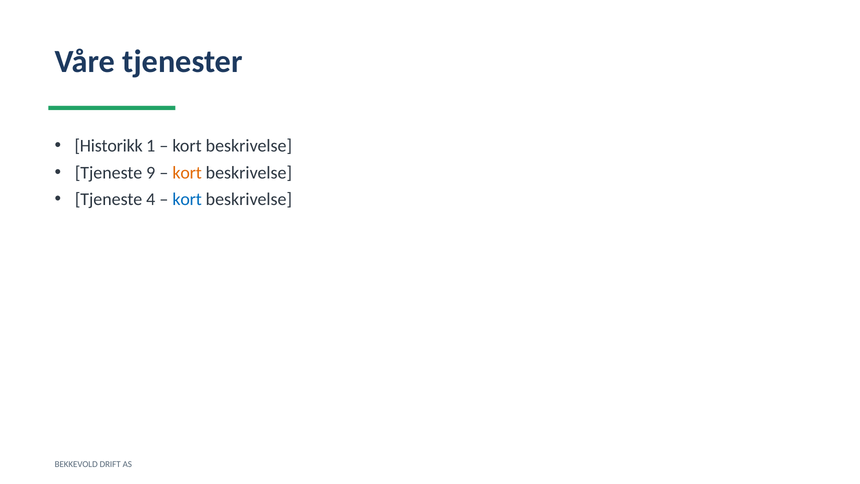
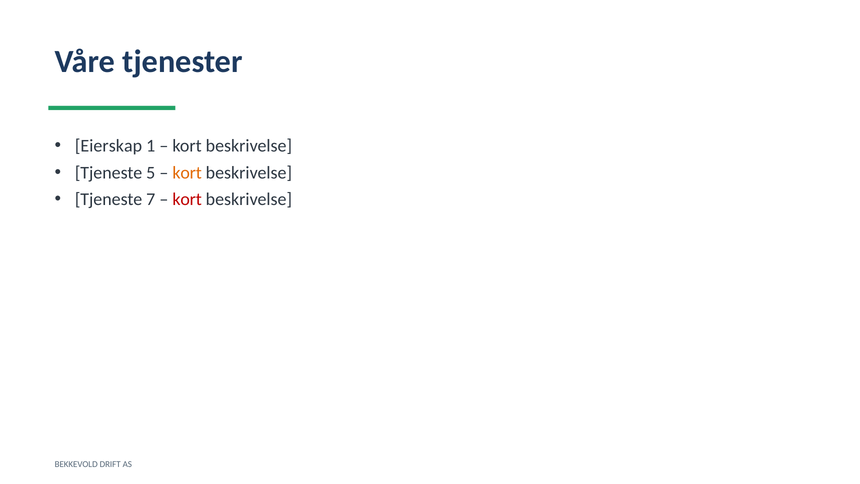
Historikk: Historikk -> Eierskap (109, 146)
9: 9 -> 5 (151, 173)
4: 4 -> 7 (151, 199)
kort colour: blue -> red (187, 199)
